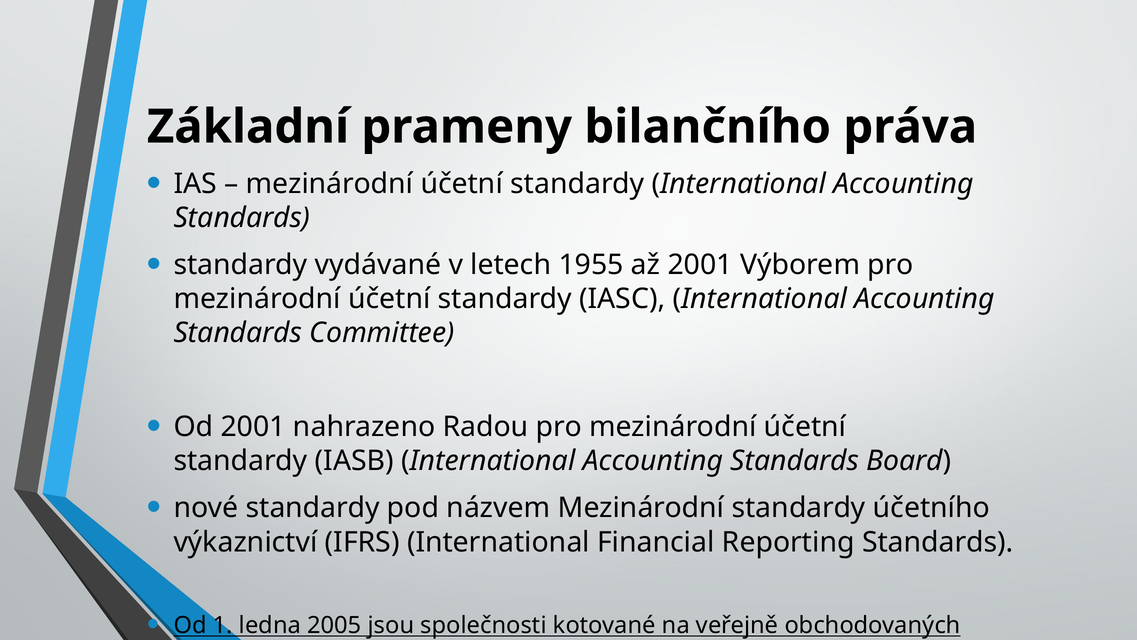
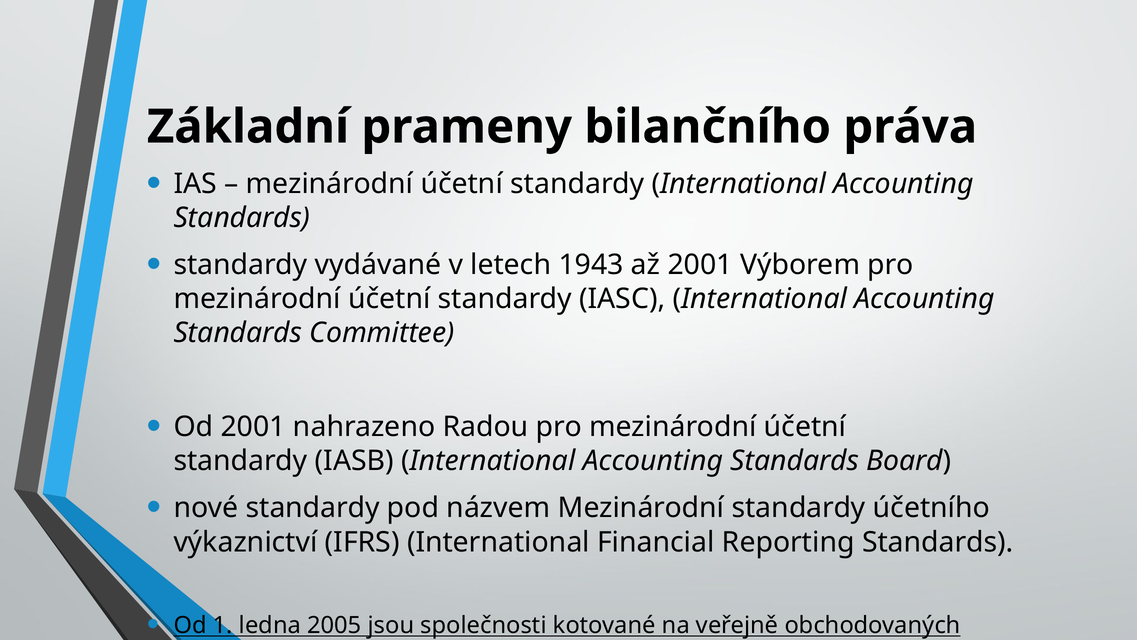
1955: 1955 -> 1943 (591, 265)
